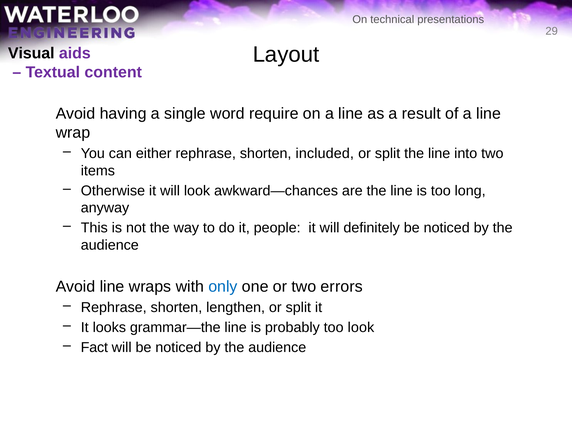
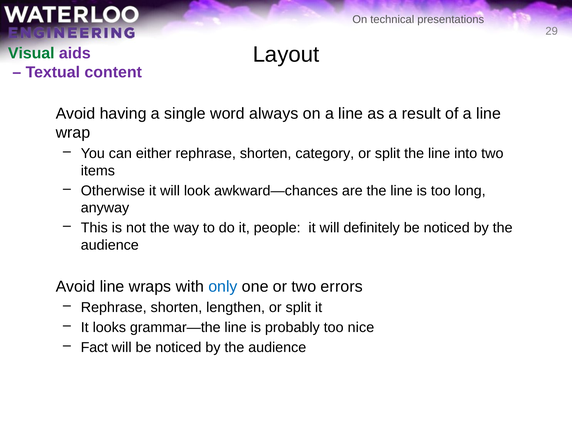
Visual colour: black -> green (31, 53)
require: require -> always (274, 114)
included: included -> category (325, 154)
too look: look -> nice (361, 327)
